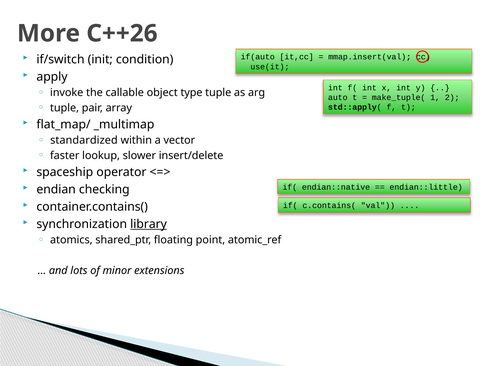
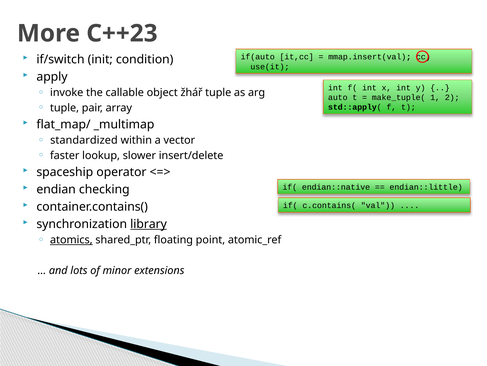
C++26: C++26 -> C++23 (122, 33)
type: type -> žhář (192, 92)
atomics underline: none -> present (71, 240)
